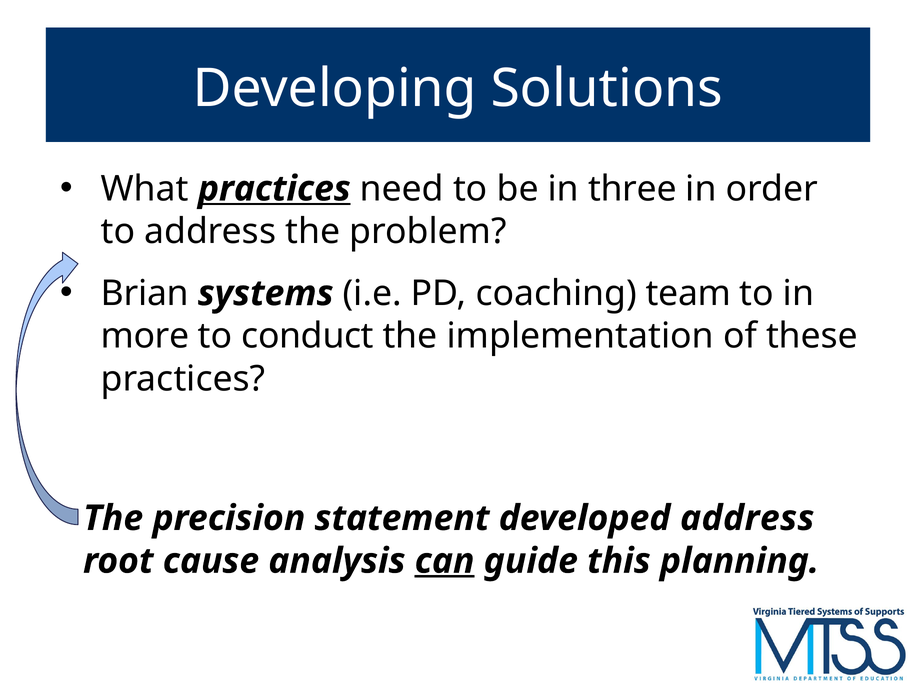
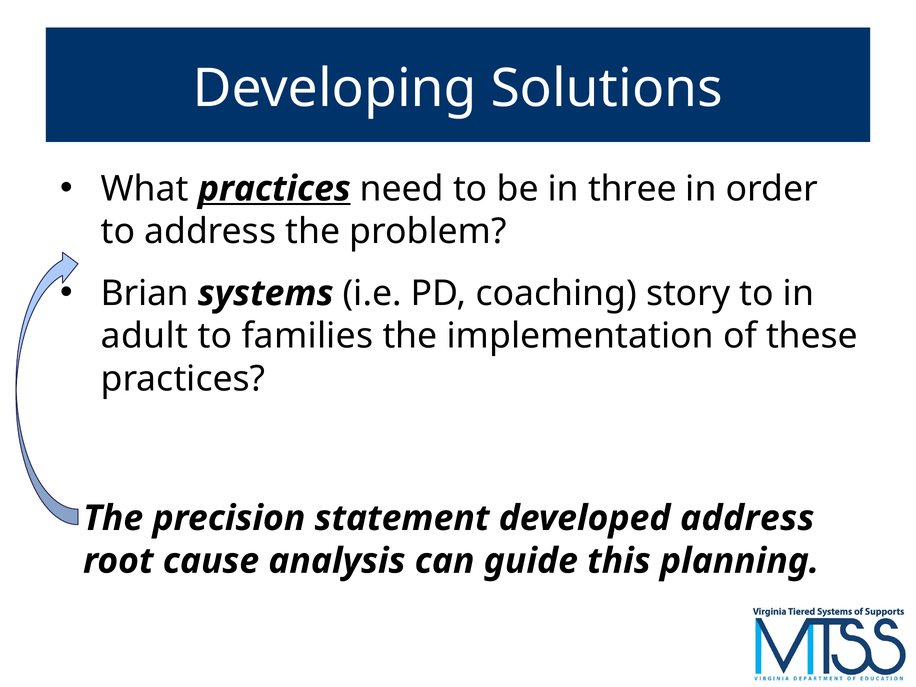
team: team -> story (688, 293)
more: more -> adult (145, 336)
conduct: conduct -> families (307, 336)
can underline: present -> none (445, 561)
